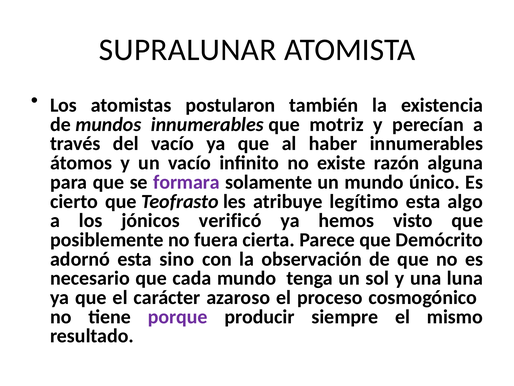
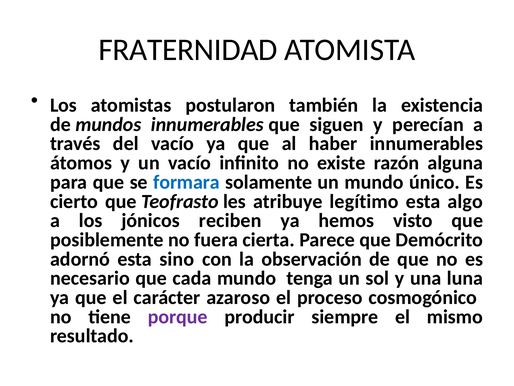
SUPRALUNAR: SUPRALUNAR -> FRATERNIDAD (188, 50)
motriz: motriz -> siguen (337, 124)
formara colour: purple -> blue (186, 182)
verificó: verificó -> reciben (230, 220)
